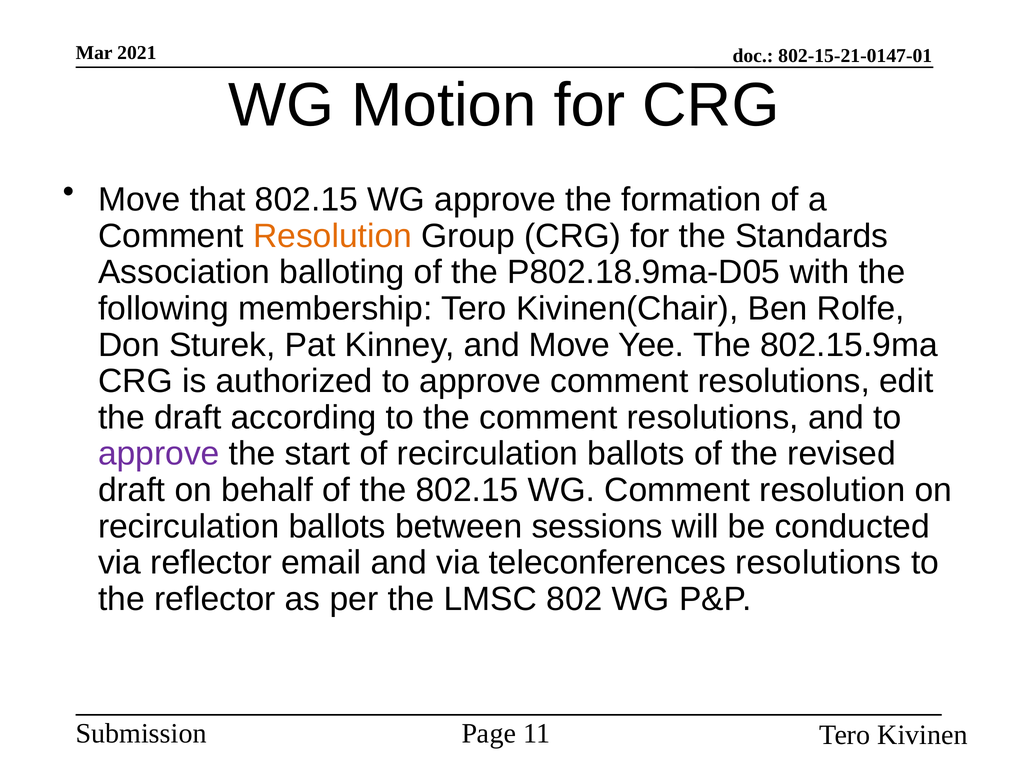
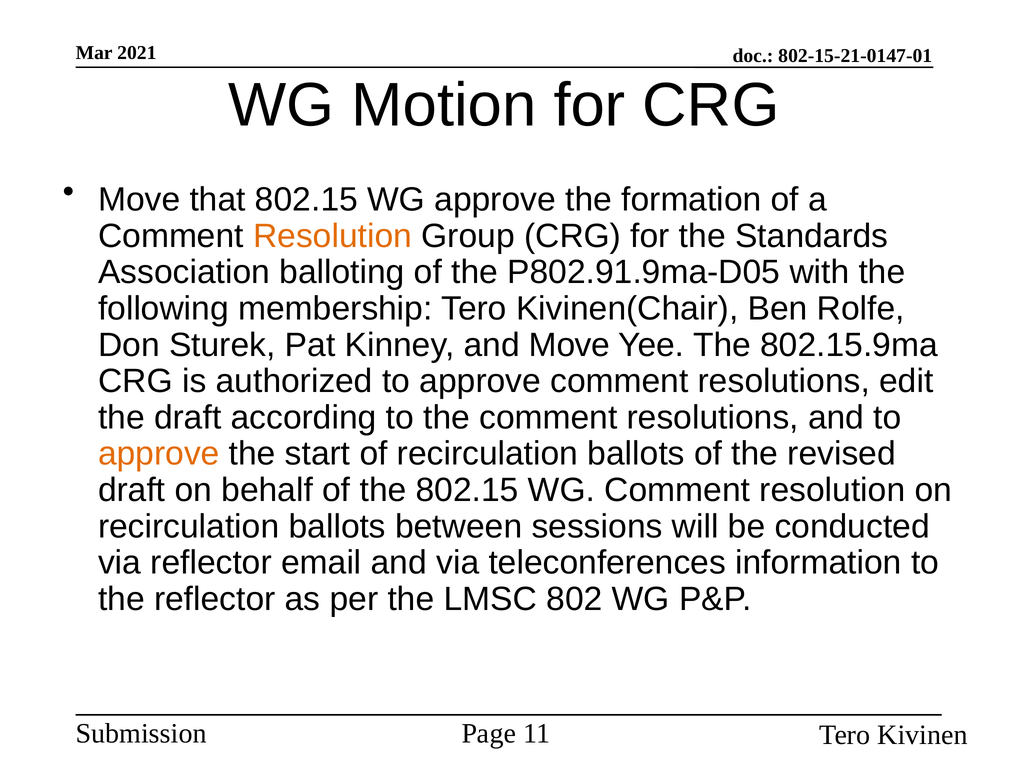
P802.18.9ma-D05: P802.18.9ma-D05 -> P802.91.9ma-D05 (644, 272)
approve colour: purple -> orange (159, 454)
teleconferences resolutions: resolutions -> information (818, 563)
